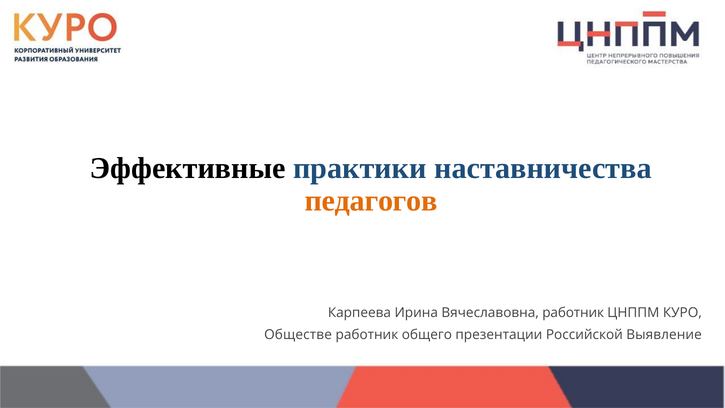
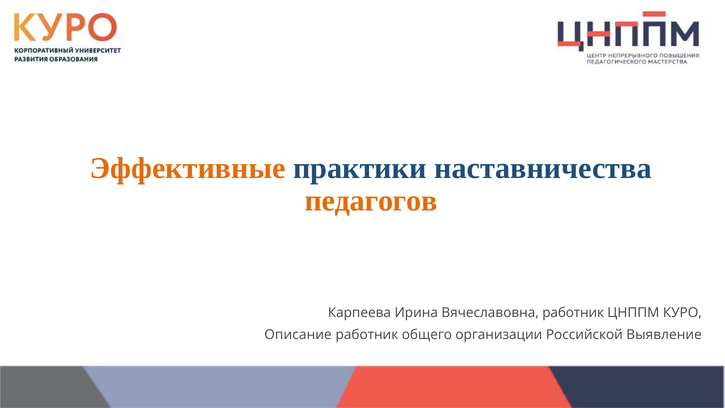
Эффективные colour: black -> orange (188, 168)
Обществе: Обществе -> Описание (298, 335)
презентации: презентации -> организации (499, 335)
